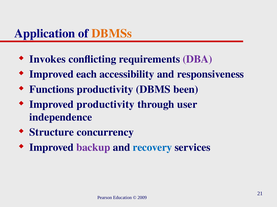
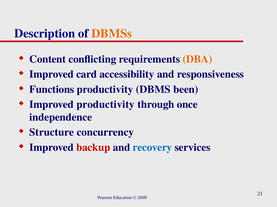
Application: Application -> Description (45, 34)
Invokes: Invokes -> Content (48, 59)
DBA colour: purple -> orange (197, 59)
each: each -> card (87, 74)
user: user -> once (187, 105)
backup colour: purple -> red (93, 148)
